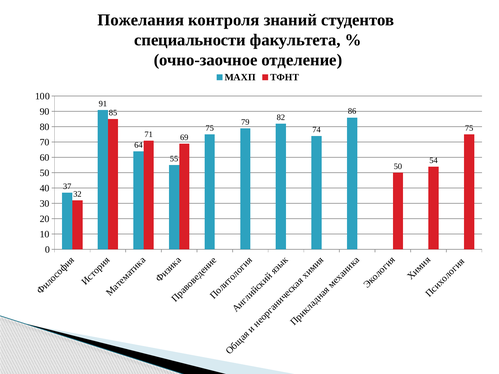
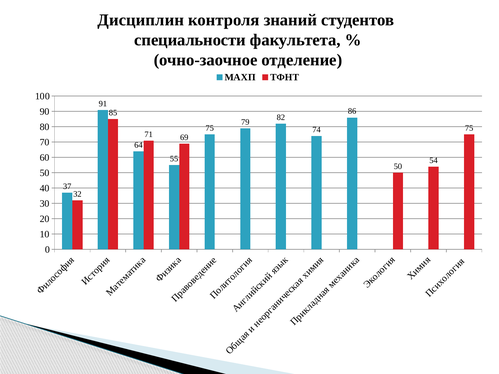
Пожелания: Пожелания -> Дисциплин (141, 20)
